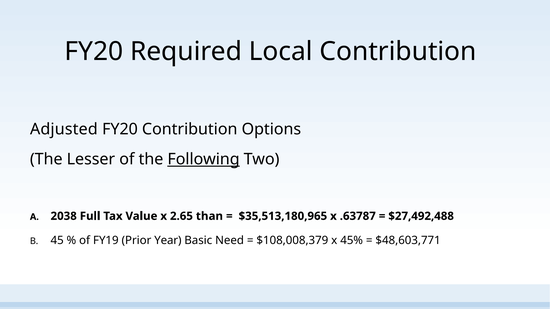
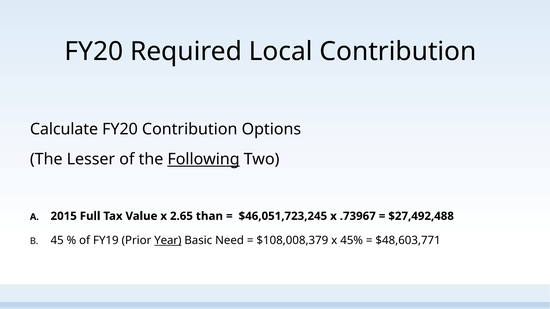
Adjusted: Adjusted -> Calculate (64, 129)
2038: 2038 -> 2015 (64, 216)
$35,513,180,965: $35,513,180,965 -> $46,051,723,245 (283, 216)
.63787: .63787 -> .73967 (358, 216)
Year underline: none -> present (168, 241)
